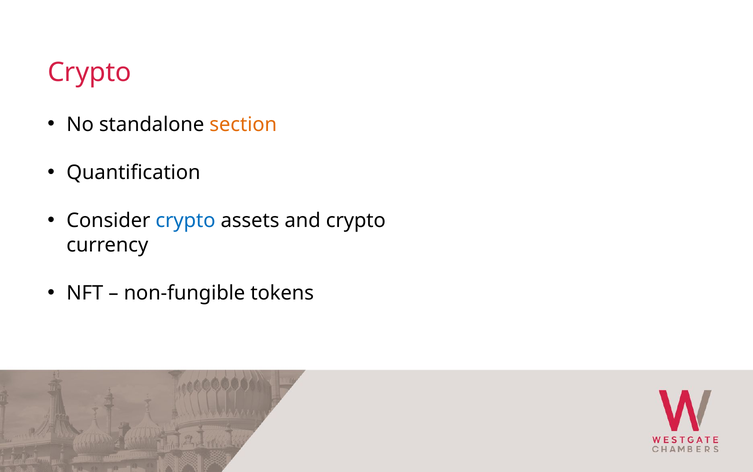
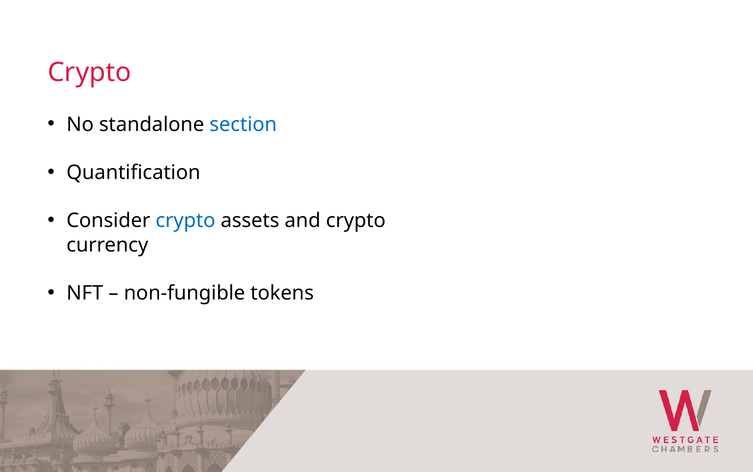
section colour: orange -> blue (243, 124)
